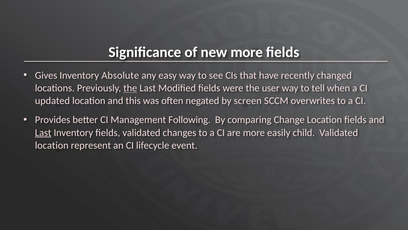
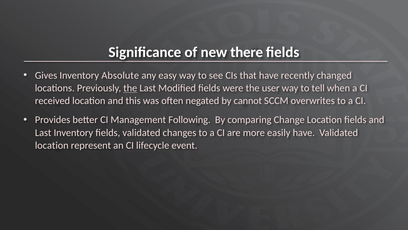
new more: more -> there (247, 52)
updated: updated -> received (52, 101)
screen: screen -> cannot (248, 101)
Last underline: present -> none (43, 132)
easily child: child -> have (304, 132)
